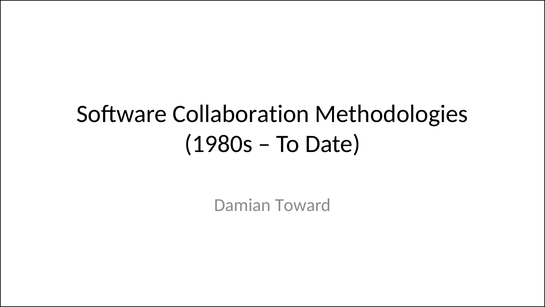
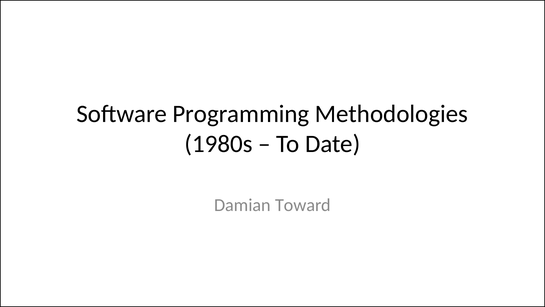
Collaboration: Collaboration -> Programming (241, 114)
